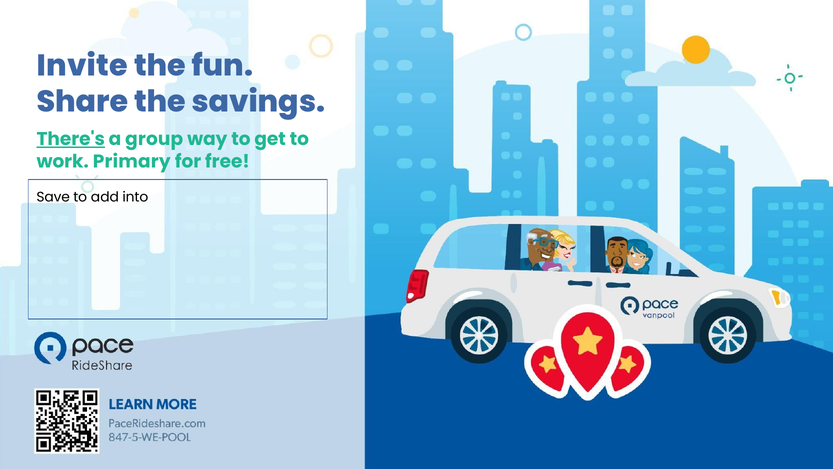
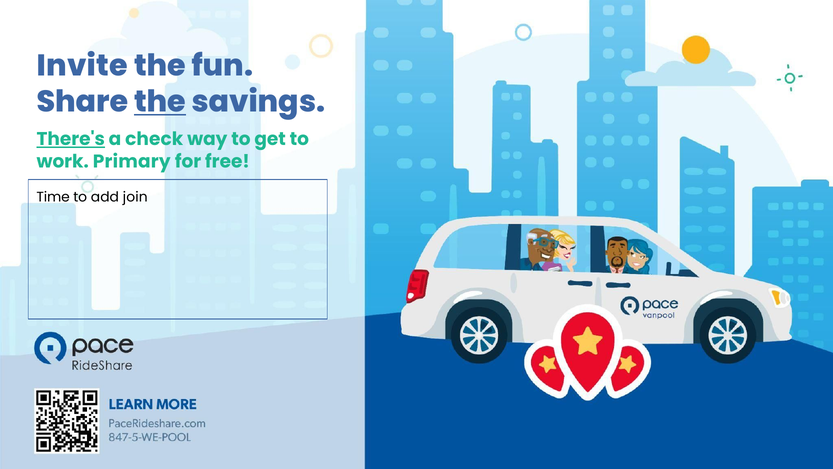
the underline: none -> present (160, 102)
group: group -> check (154, 139)
Save: Save -> Time (53, 197)
into: into -> join (135, 197)
